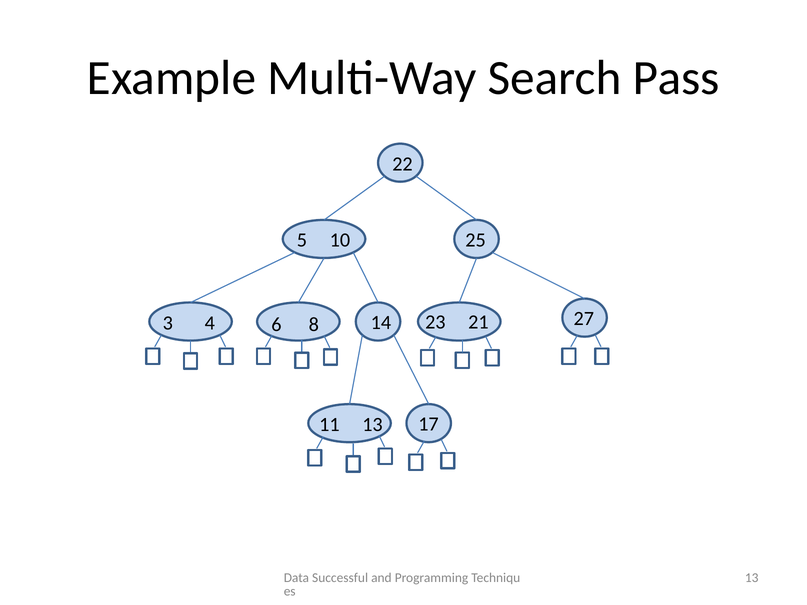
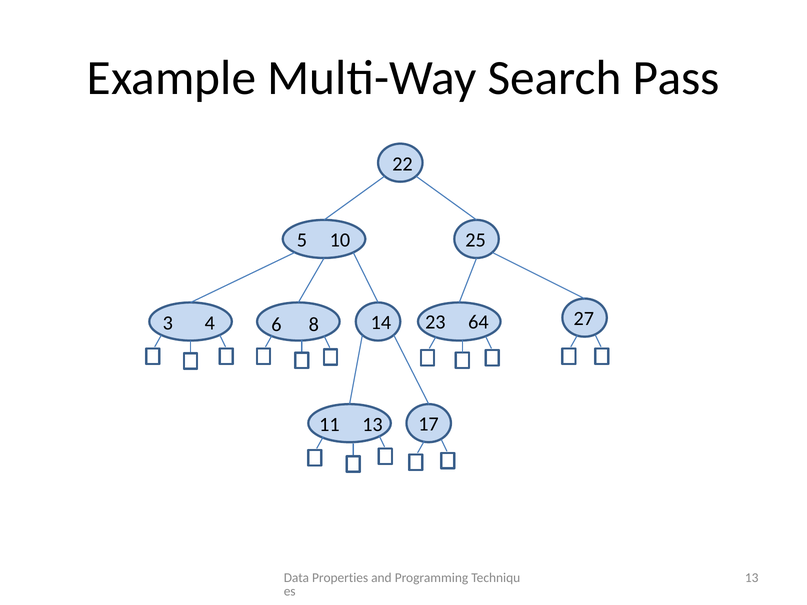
21: 21 -> 64 (478, 322)
Successful: Successful -> Properties (340, 578)
